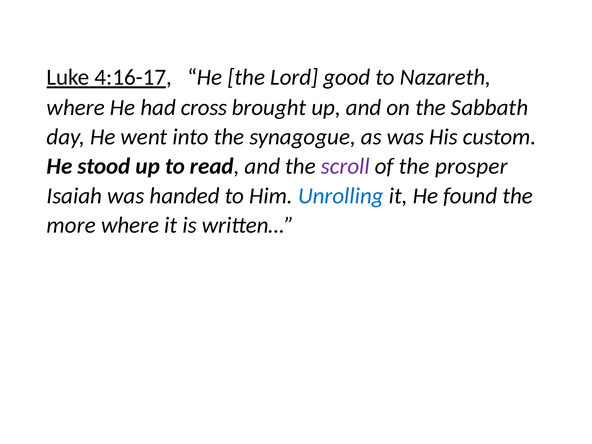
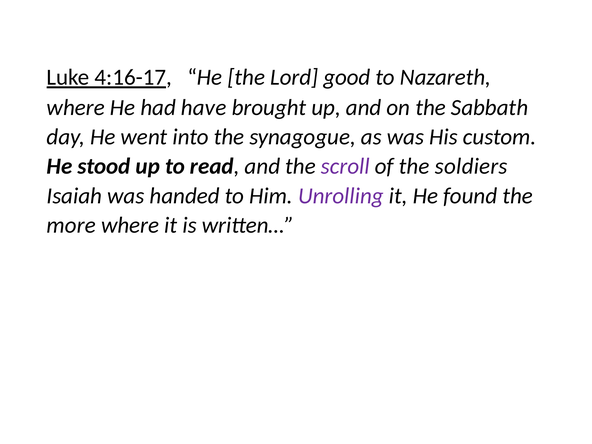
cross: cross -> have (204, 107)
prosper: prosper -> soldiers (471, 166)
Unrolling colour: blue -> purple (341, 196)
